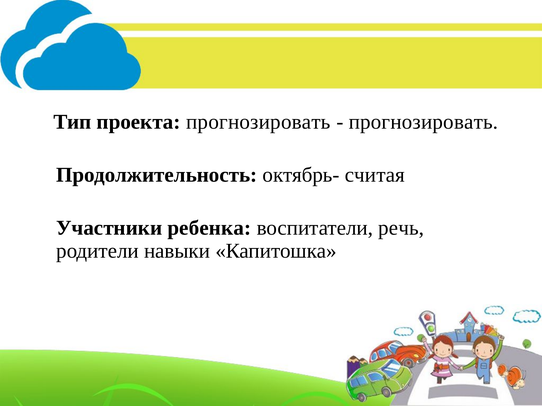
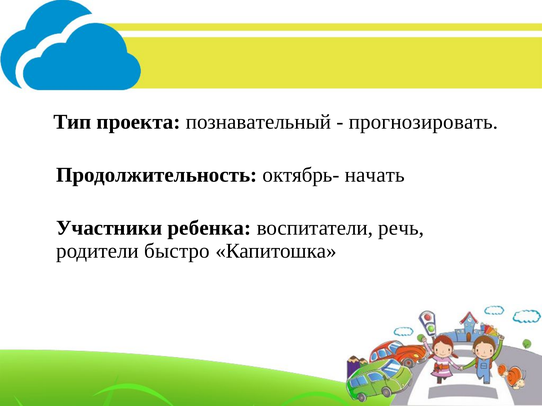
проекта прогнозировать: прогнозировать -> познавательный (258, 122)
считая: считая -> начать (375, 175)
навыки: навыки -> быстро (177, 251)
